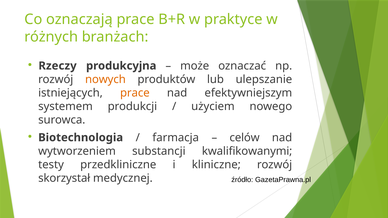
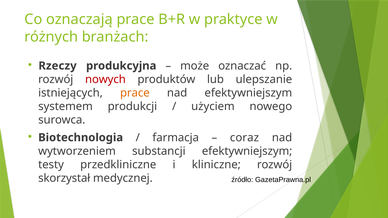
nowych colour: orange -> red (105, 79)
celów: celów -> coraz (244, 138)
substancji kwalifikowanymi: kwalifikowanymi -> efektywniejszym (247, 151)
